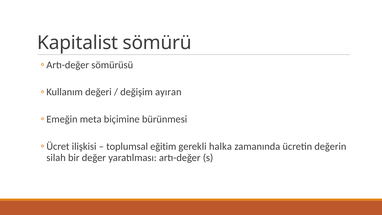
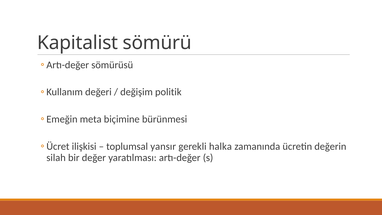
ayıran: ayıran -> politik (168, 92)
eğitim: eğitim -> yansır (163, 146)
